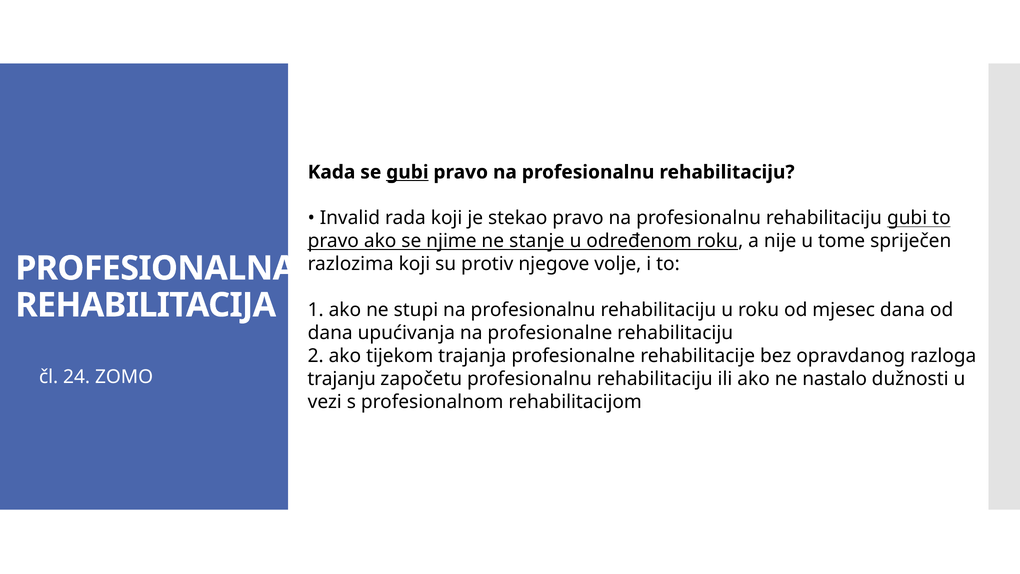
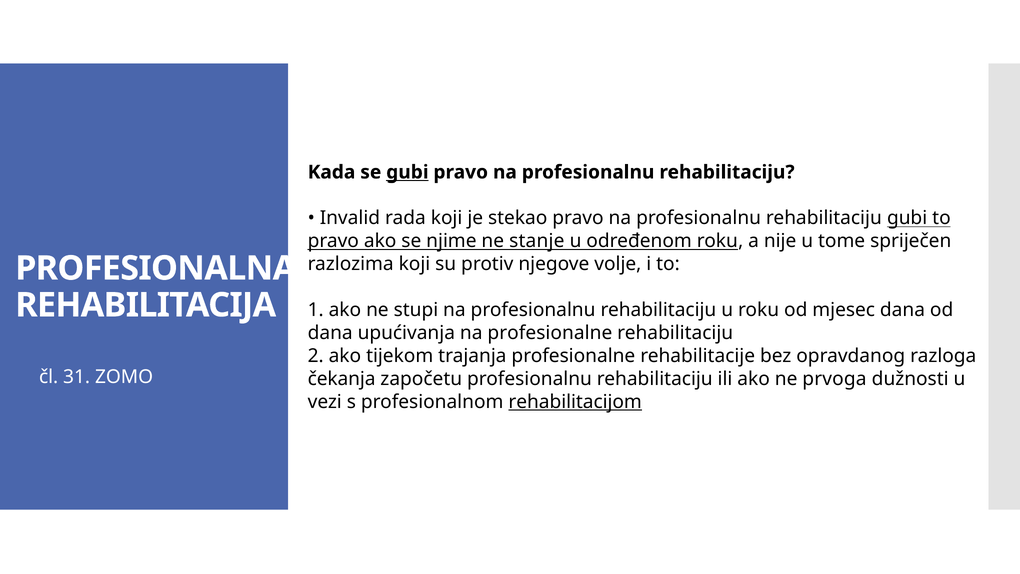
24: 24 -> 31 (77, 377)
trajanju: trajanju -> čekanja (342, 379)
nastalo: nastalo -> prvoga (834, 379)
rehabilitacijom underline: none -> present (575, 402)
